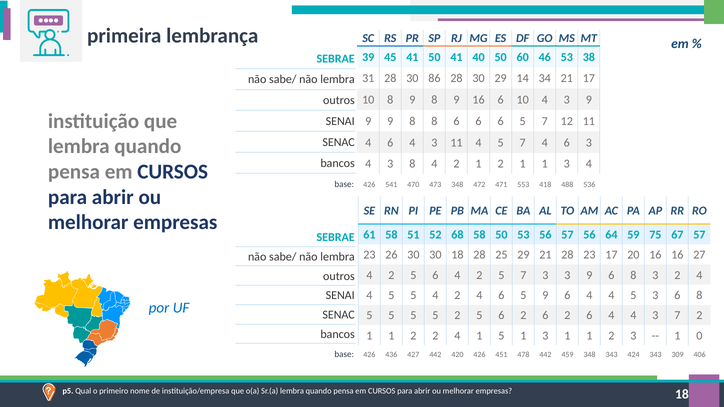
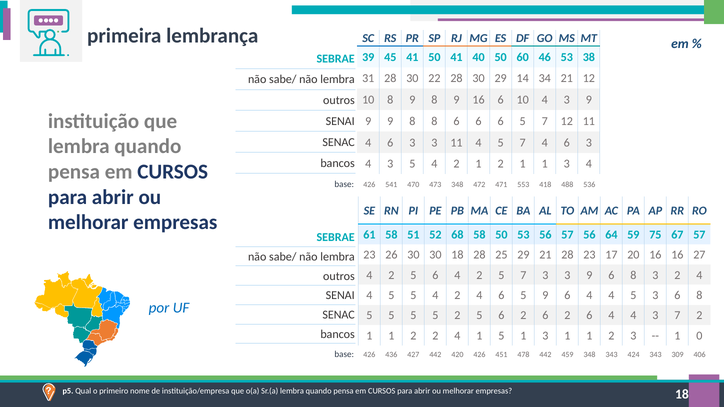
86: 86 -> 22 (434, 79)
21 17: 17 -> 12 (589, 79)
4: 4 -> 3 (412, 143)
3 8: 8 -> 5 (412, 164)
